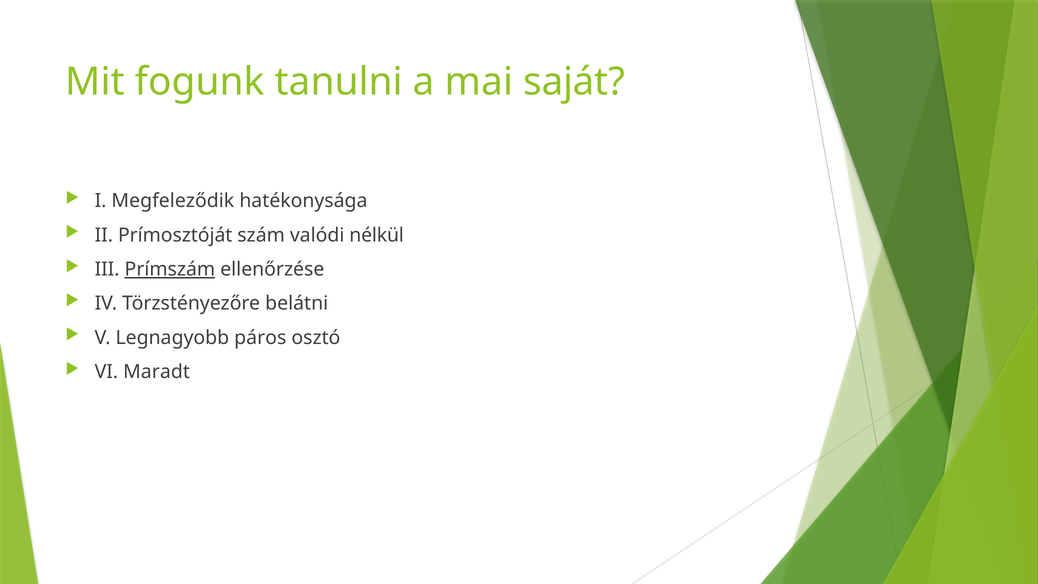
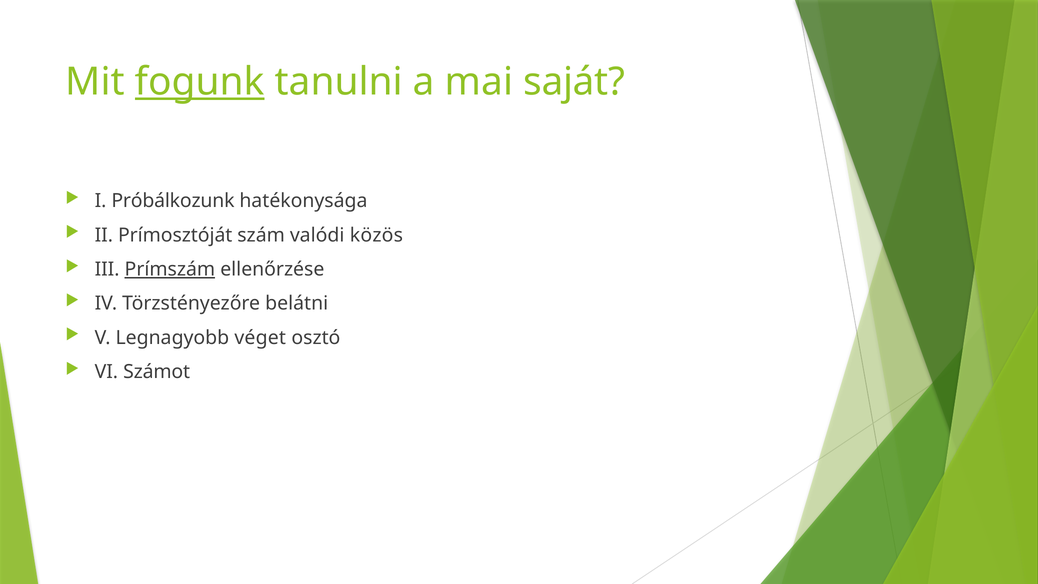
fogunk underline: none -> present (200, 82)
Megfeleződik: Megfeleződik -> Próbálkozunk (173, 201)
nélkül: nélkül -> közös (376, 235)
páros: páros -> véget (260, 338)
Maradt: Maradt -> Számot (157, 372)
